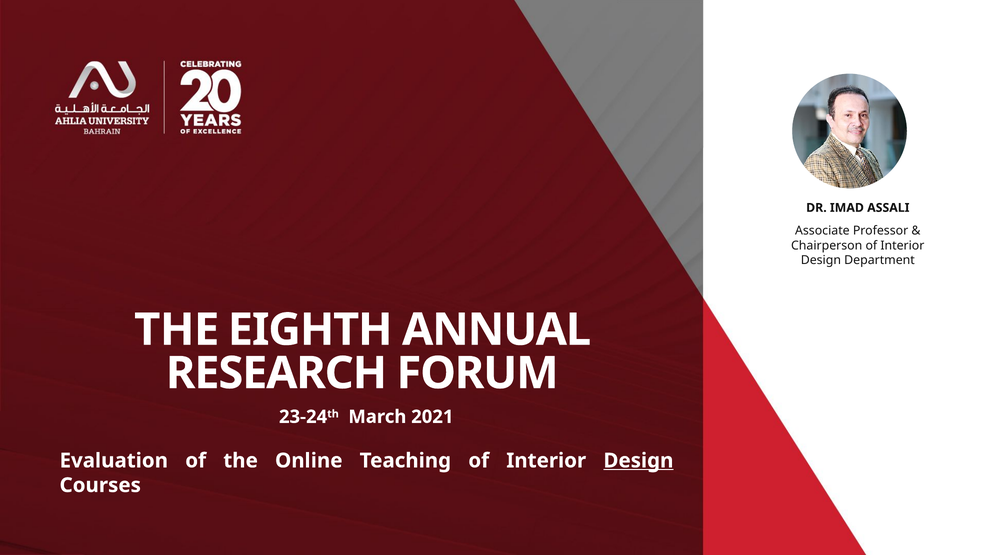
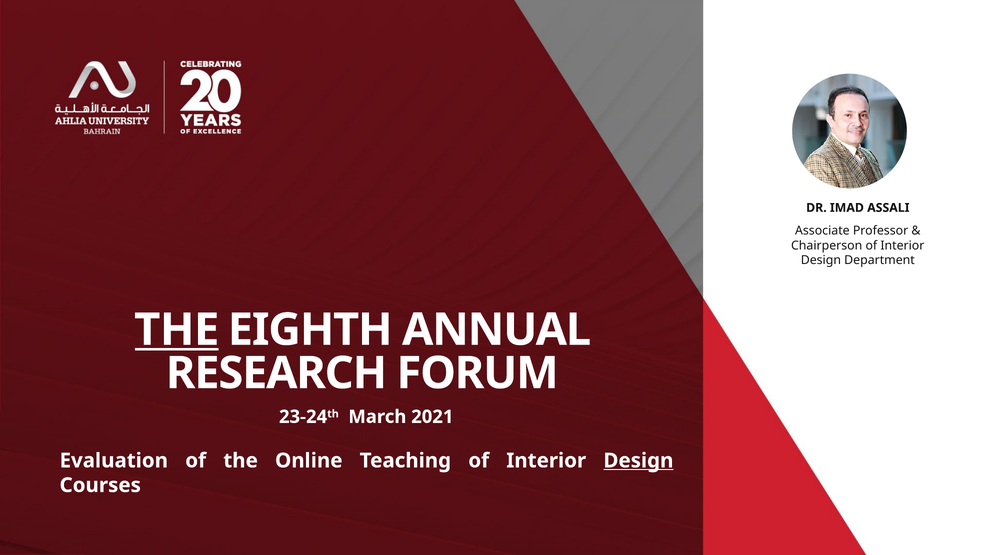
THE underline: none -> present (177, 330)
